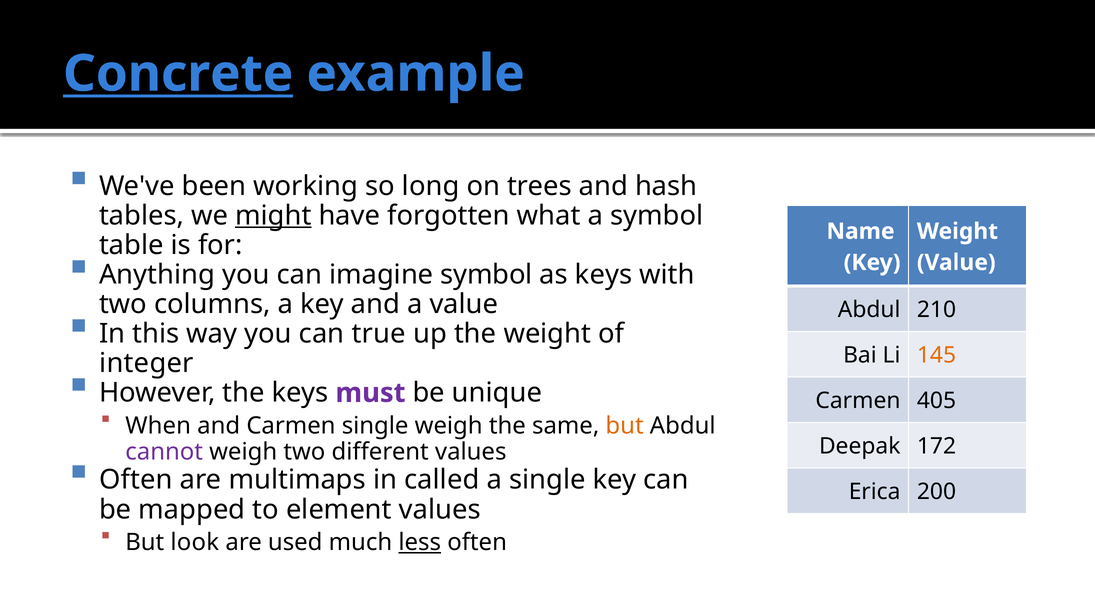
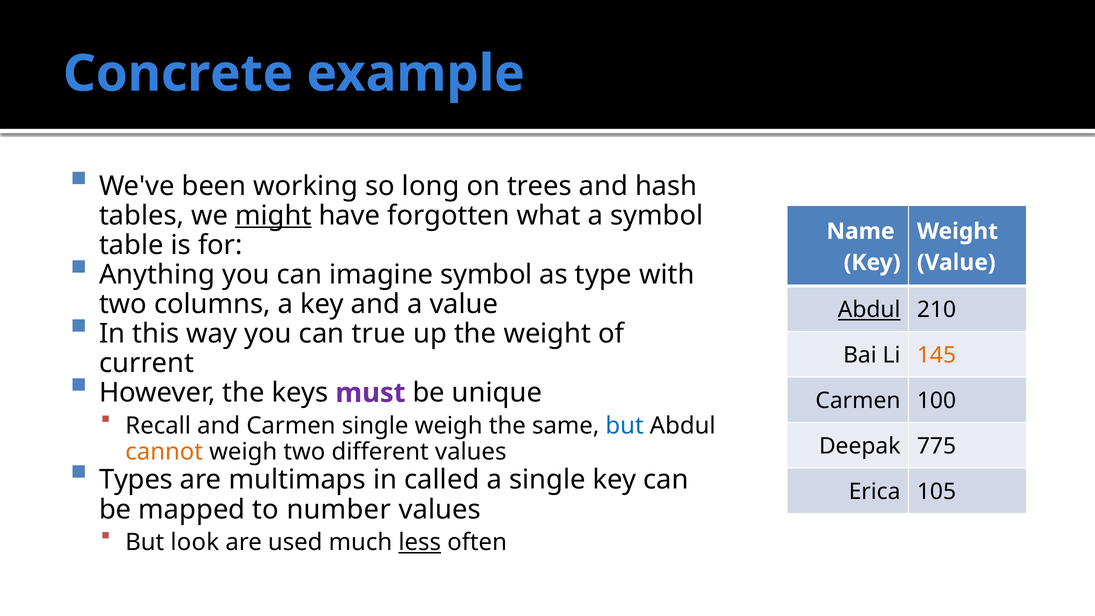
Concrete underline: present -> none (178, 74)
as keys: keys -> type (603, 275)
Abdul underline: none -> present (869, 310)
integer: integer -> current (147, 363)
405: 405 -> 100 (936, 401)
When: When -> Recall (158, 426)
but colour: orange -> blue (625, 426)
172: 172 -> 775 (936, 446)
cannot colour: purple -> orange (164, 452)
Often: Often -> Types (136, 480)
200: 200 -> 105 (936, 492)
element: element -> number (339, 509)
